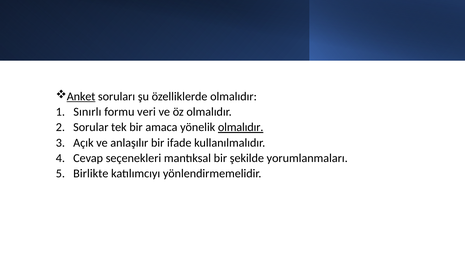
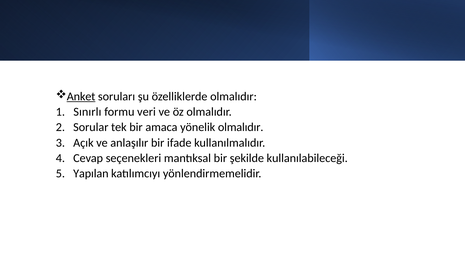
olmalıdır underline: present -> none (241, 128)
yorumlanmaları: yorumlanmaları -> kullanılabileceği (307, 159)
Birlikte: Birlikte -> Yapılan (91, 174)
